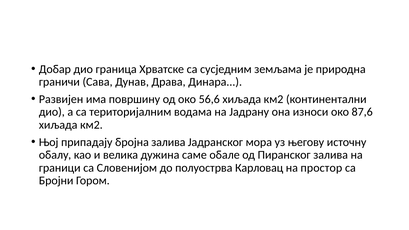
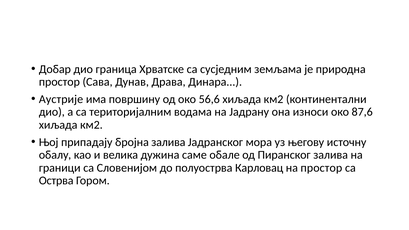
граничи: граничи -> простор (59, 82)
Развијен: Развијен -> Аустрије (61, 99)
Бројни: Бројни -> Острва (56, 181)
